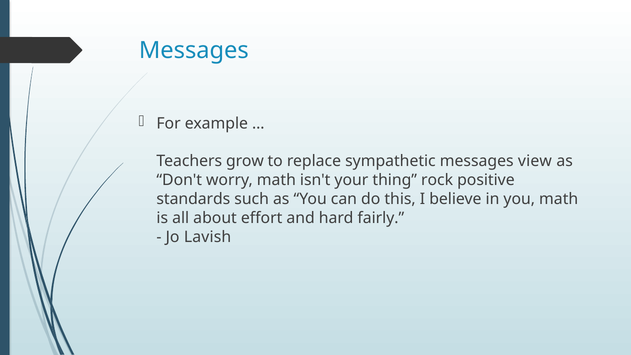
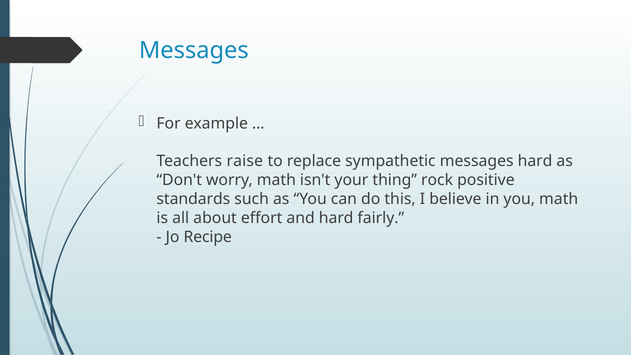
grow: grow -> raise (245, 161)
messages view: view -> hard (535, 161)
Lavish: Lavish -> Recipe (208, 237)
